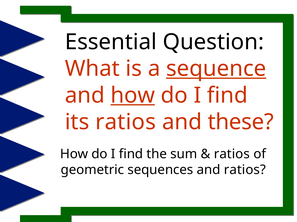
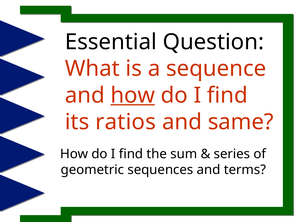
sequence underline: present -> none (216, 69)
these: these -> same (241, 122)
ratios: ratios -> series (232, 154)
and ratios: ratios -> terms (245, 170)
